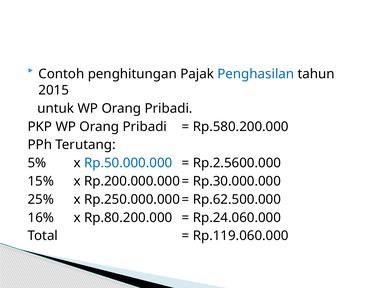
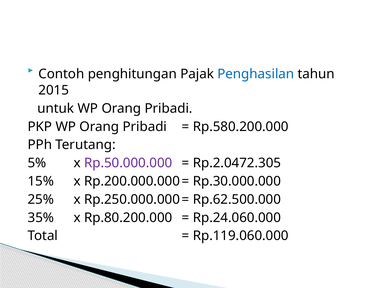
Rp.50.000.000 colour: blue -> purple (128, 163)
Rp.2.5600.000: Rp.2.5600.000 -> Rp.2.0472.305 (237, 163)
16%: 16% -> 35% (41, 218)
